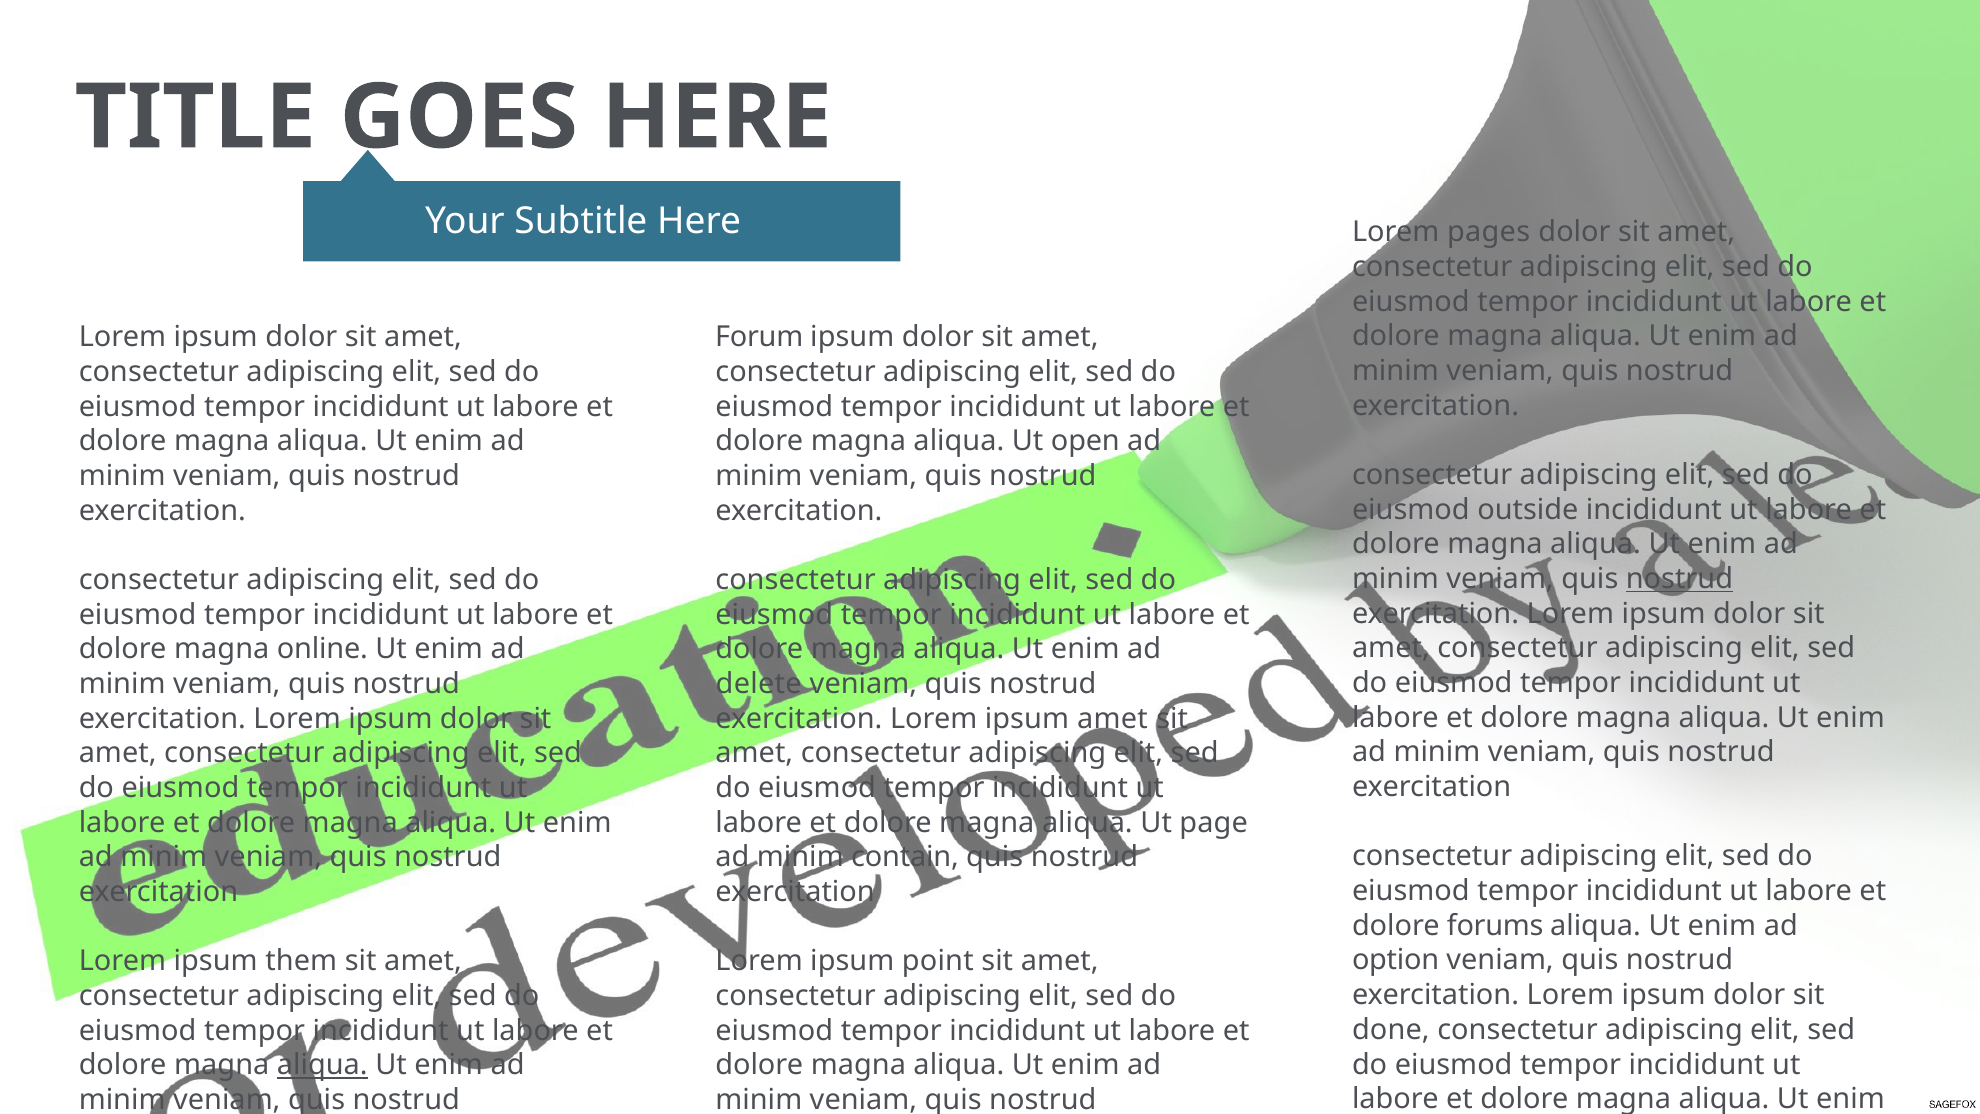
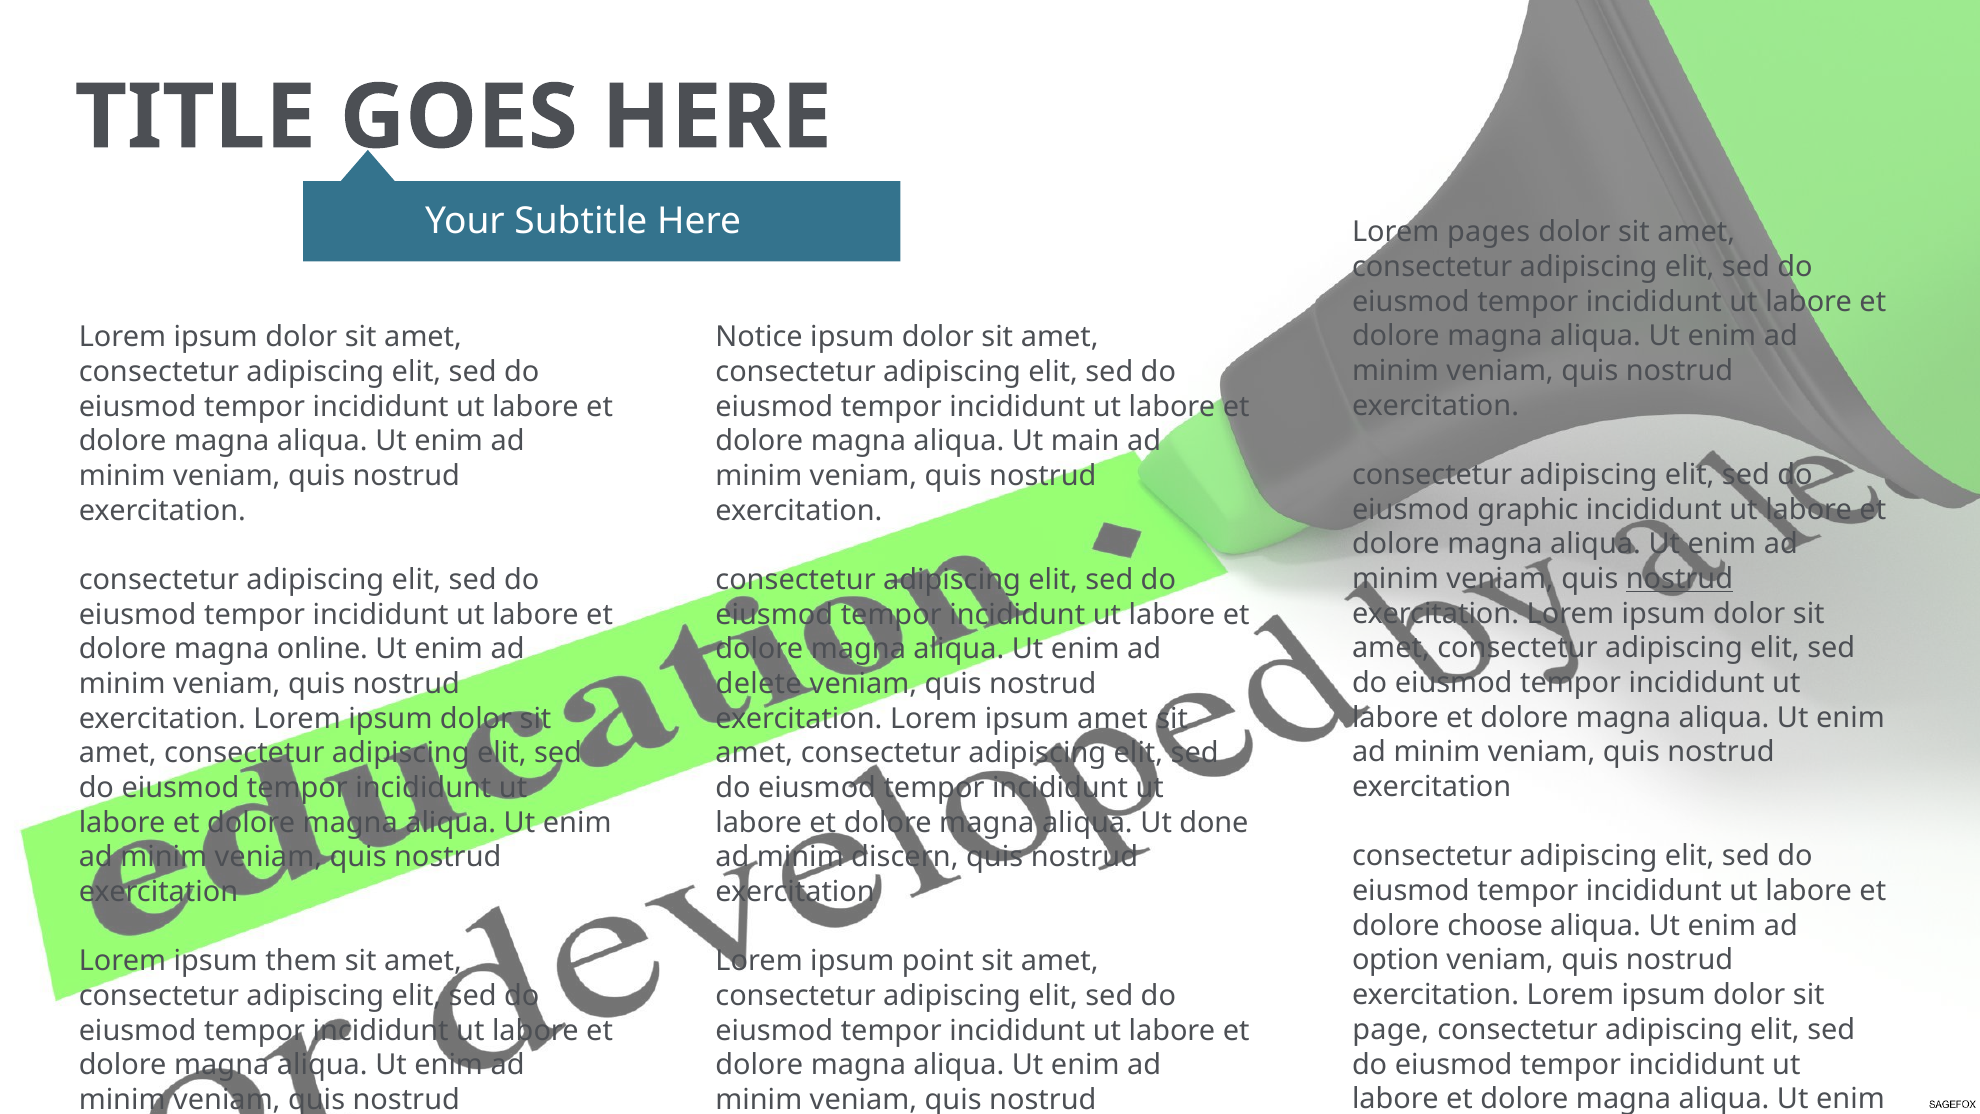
Forum: Forum -> Notice (759, 337)
open: open -> main (1085, 441)
outside: outside -> graphic (1528, 510)
page: page -> done (1214, 823)
contain: contain -> discern (905, 857)
forums: forums -> choose (1495, 926)
done: done -> page (1391, 1030)
aliqua underline: present -> none (322, 1065)
